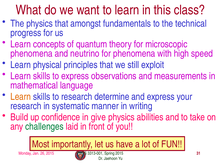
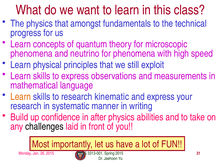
determine: determine -> kinematic (112, 97)
give: give -> after (98, 117)
challenges colour: green -> black (44, 127)
